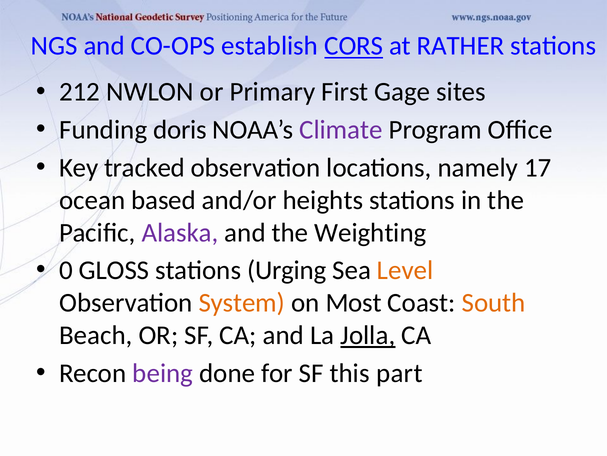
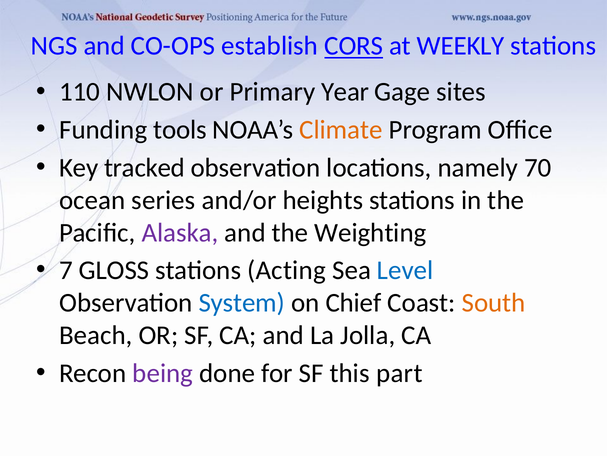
RATHER: RATHER -> WEEKLY (461, 46)
212: 212 -> 110 (80, 92)
First: First -> Year (345, 92)
doris: doris -> tools (180, 130)
Climate colour: purple -> orange (341, 130)
17: 17 -> 70 (538, 167)
based: based -> series (163, 200)
0: 0 -> 7 (66, 270)
Urging: Urging -> Acting (286, 270)
Level colour: orange -> blue (405, 270)
System colour: orange -> blue (242, 302)
Most: Most -> Chief (353, 302)
Jolla underline: present -> none (368, 335)
